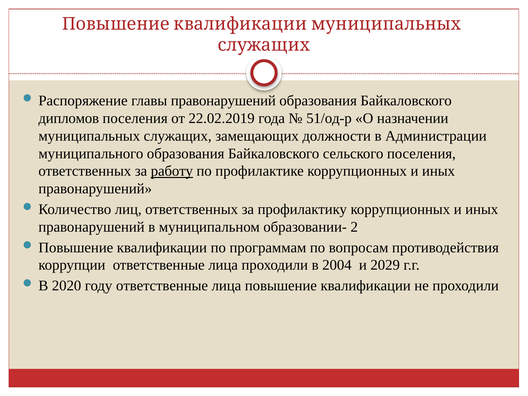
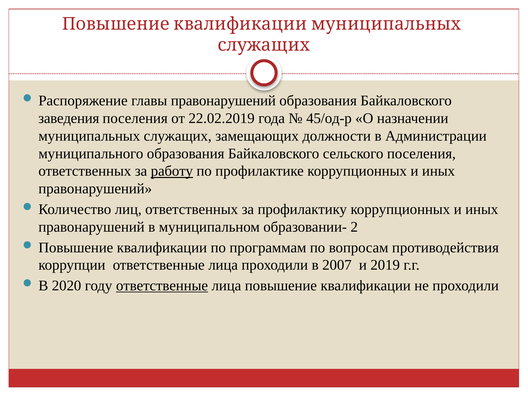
дипломов: дипломов -> заведения (69, 118)
51/од-р: 51/од-р -> 45/од-р (329, 118)
2004: 2004 -> 2007 (337, 265)
2029: 2029 -> 2019 (385, 265)
ответственные underline: none -> present (162, 286)
